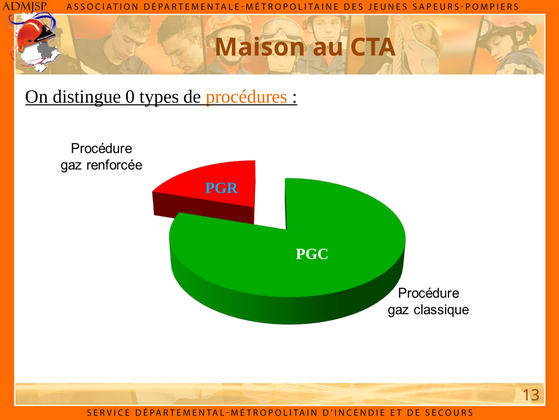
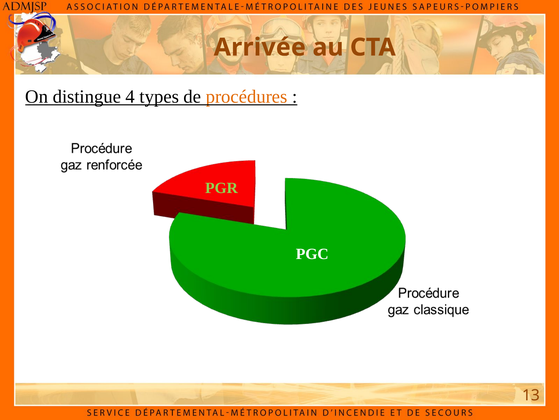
Maison: Maison -> Arrivée (260, 47)
0: 0 -> 4 (130, 97)
PGR colour: light blue -> light green (222, 188)
